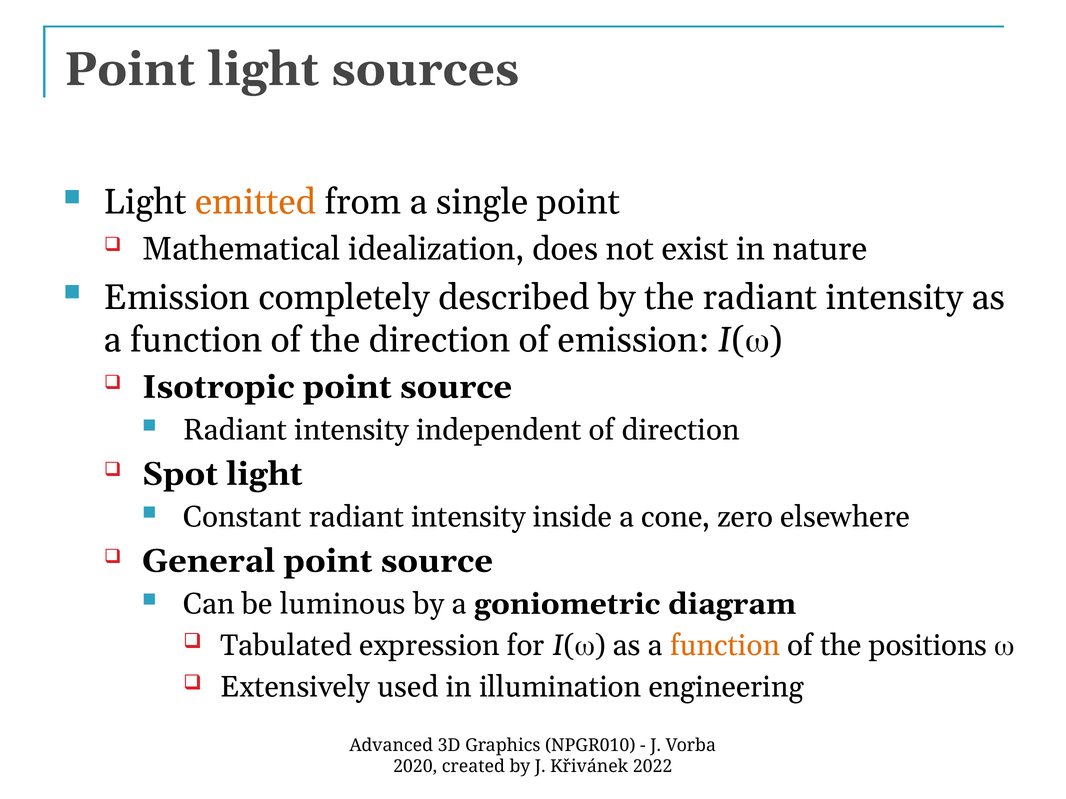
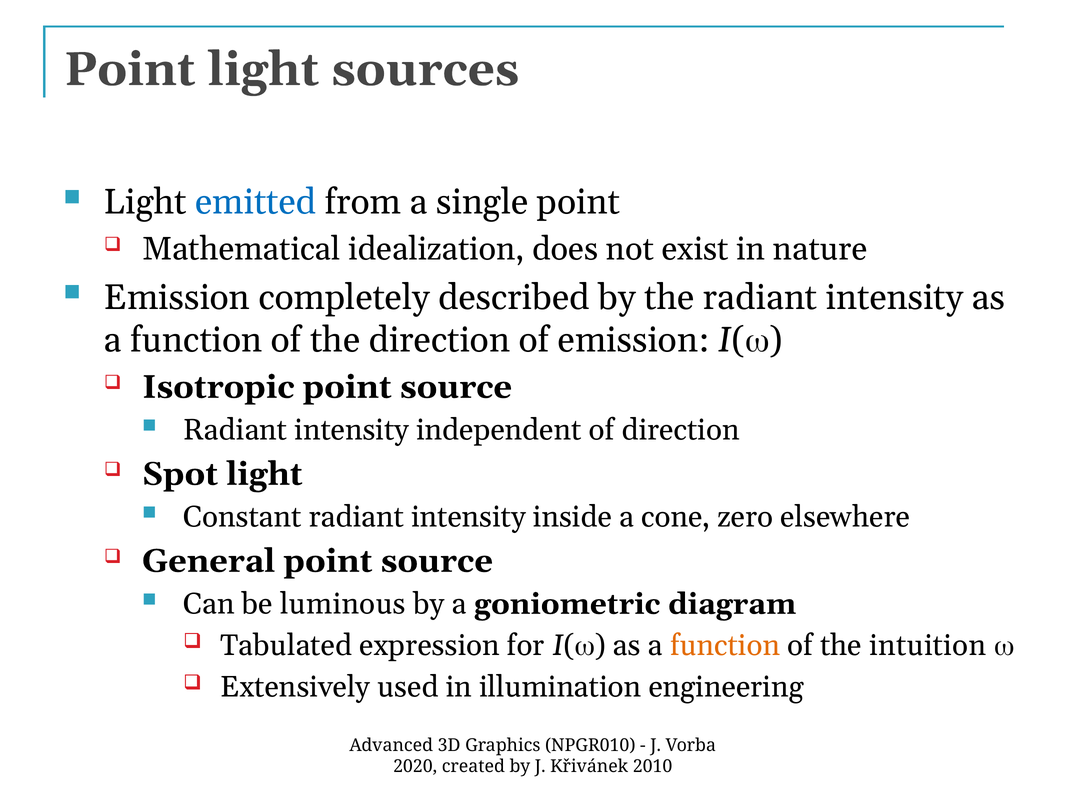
emitted colour: orange -> blue (256, 202)
positions: positions -> intuition (928, 646)
2022: 2022 -> 2010 (653, 767)
